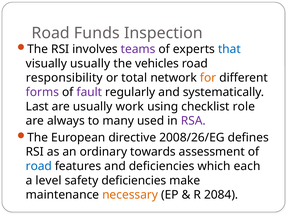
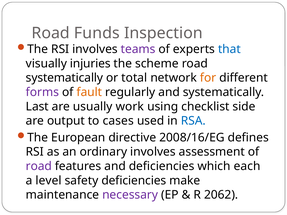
visually usually: usually -> injuries (90, 64)
vehicles: vehicles -> scheme (157, 64)
responsibility: responsibility -> systematically (64, 78)
fault colour: purple -> orange (89, 92)
role: role -> side (244, 107)
always: always -> output (66, 121)
many: many -> cases (118, 121)
RSA colour: purple -> blue (193, 121)
2008/26/EG: 2008/26/EG -> 2008/16/EG (192, 138)
ordinary towards: towards -> involves (153, 152)
road colour: blue -> purple (39, 166)
necessary colour: orange -> purple (130, 195)
2084: 2084 -> 2062 (221, 195)
